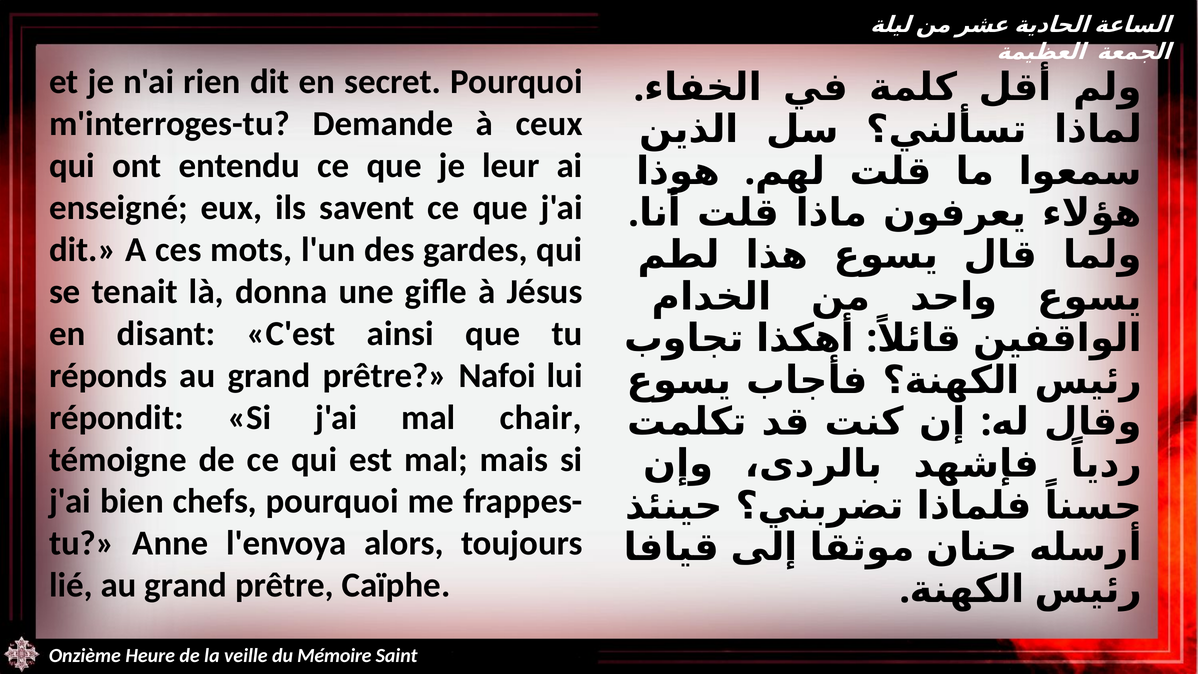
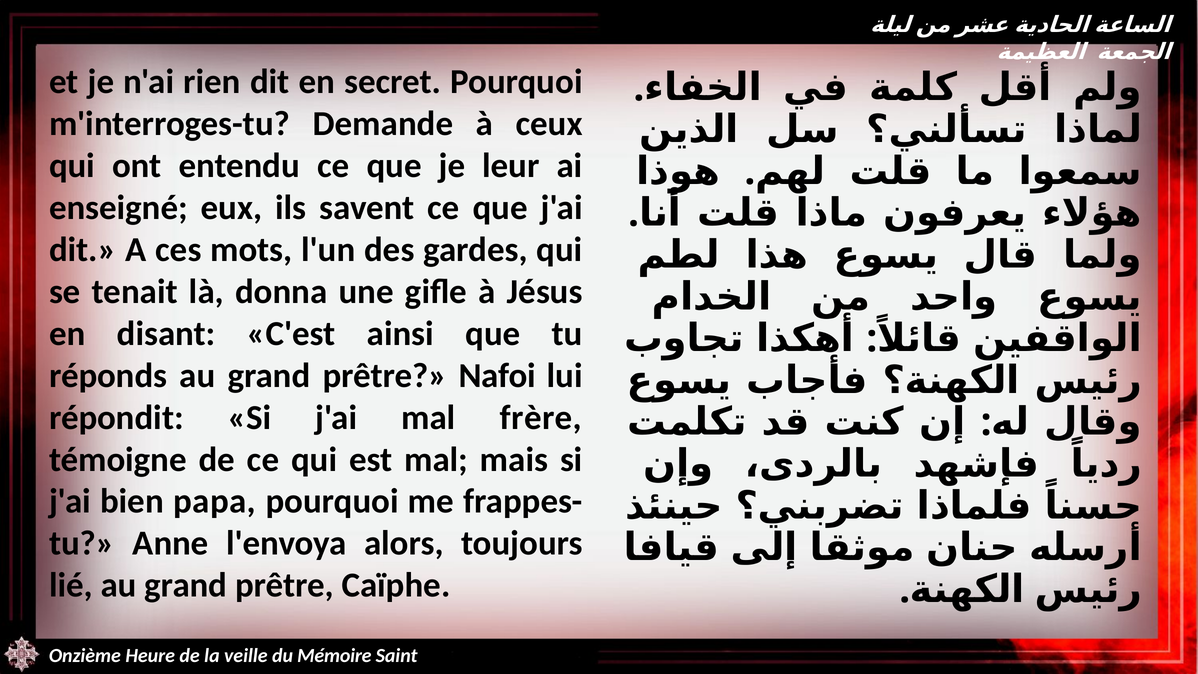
chair: chair -> frère (541, 417)
chefs: chefs -> papa (215, 501)
